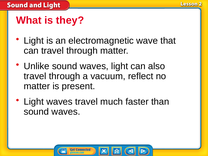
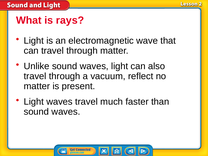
they: they -> rays (70, 20)
